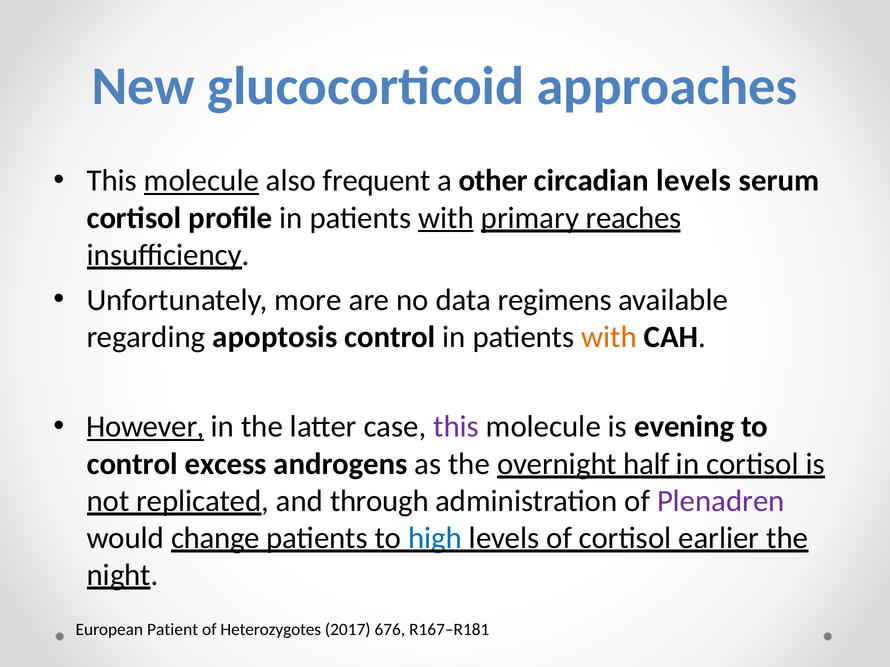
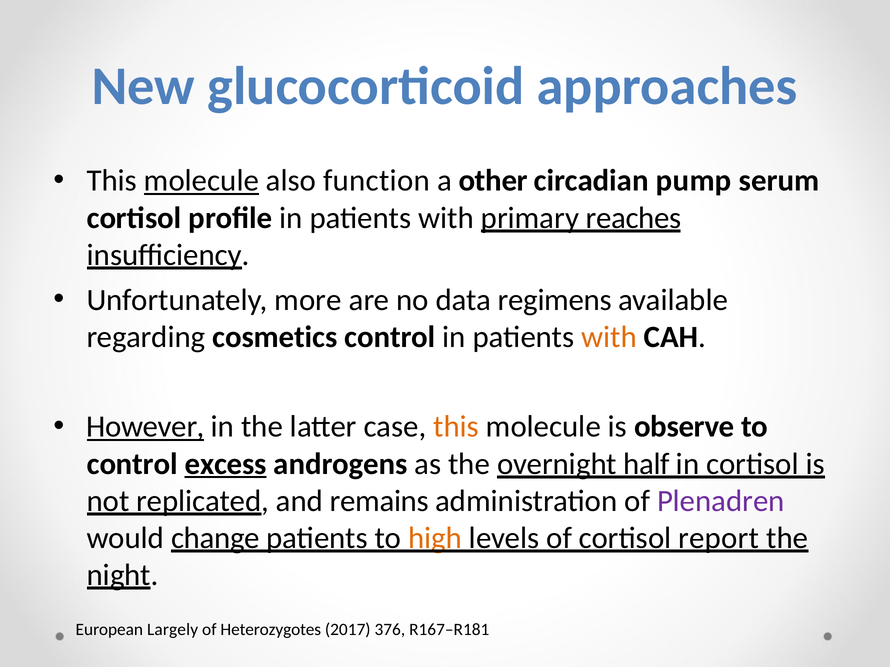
frequent: frequent -> function (377, 181)
circadian levels: levels -> pump (694, 181)
with underline: present -> none (446, 218)
apoptosis: apoptosis -> cosmetics (275, 337)
this colour: purple -> orange (456, 427)
evening: evening -> observe (684, 427)
excess underline: none -> present (226, 464)
through: through -> remains (379, 501)
high colour: blue -> orange (435, 538)
earlier: earlier -> report (719, 538)
Patient: Patient -> Largely (173, 630)
676: 676 -> 376 (390, 630)
